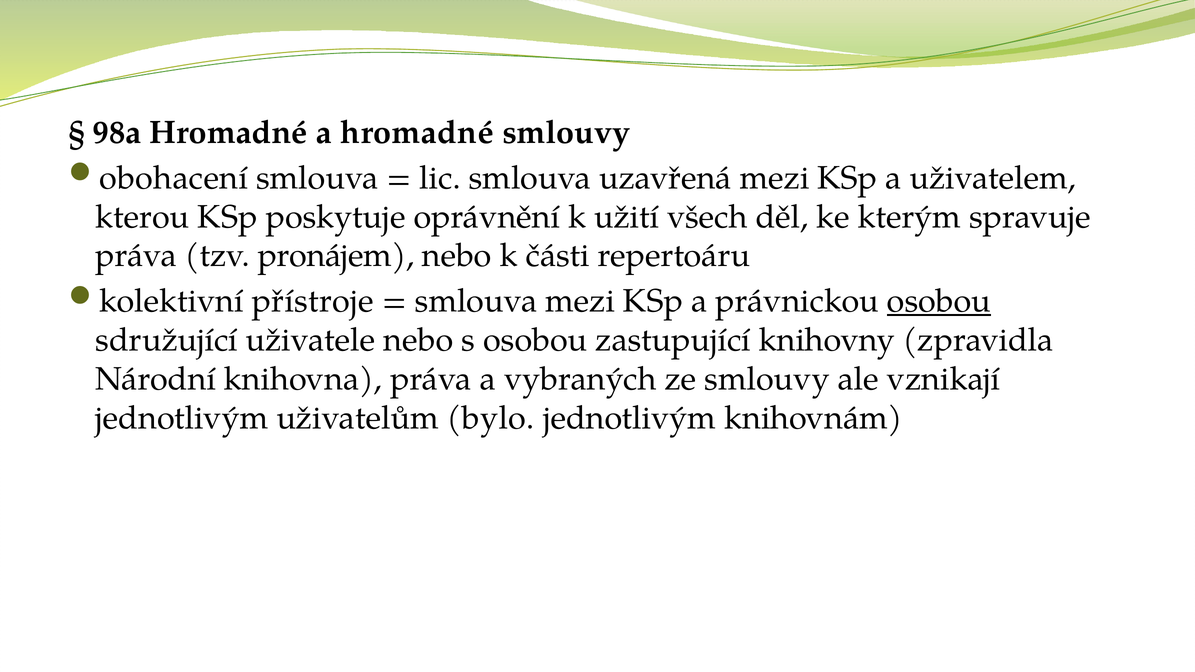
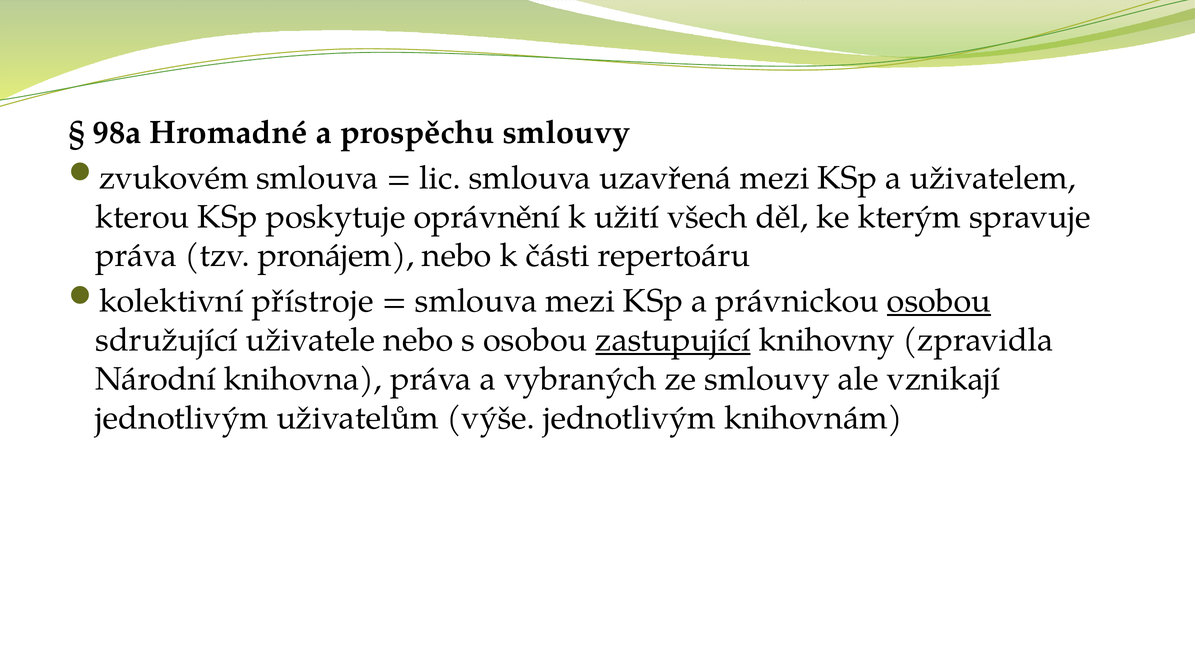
a hromadné: hromadné -> prospěchu (417, 133)
obohacení: obohacení -> zvukovém (174, 178)
zastupující underline: none -> present (673, 340)
bylo: bylo -> výše (491, 418)
